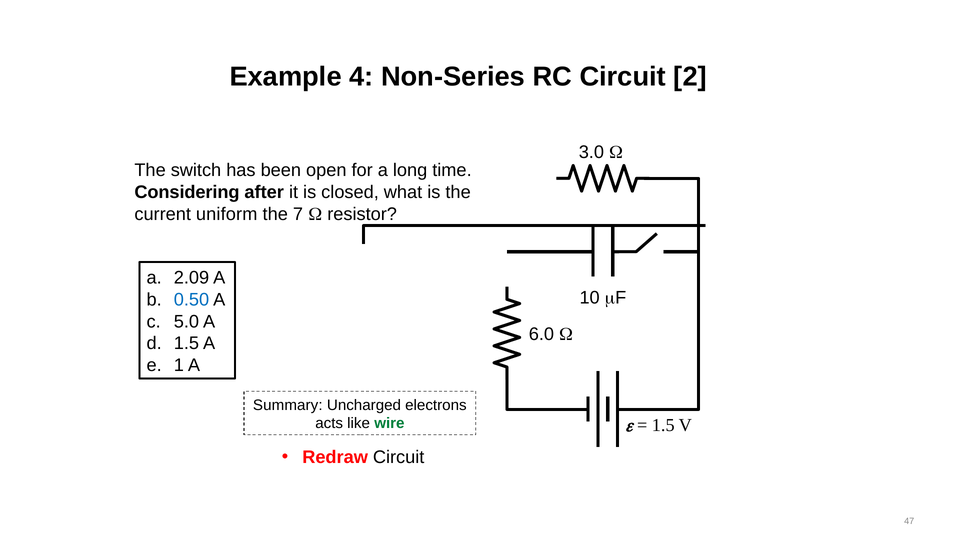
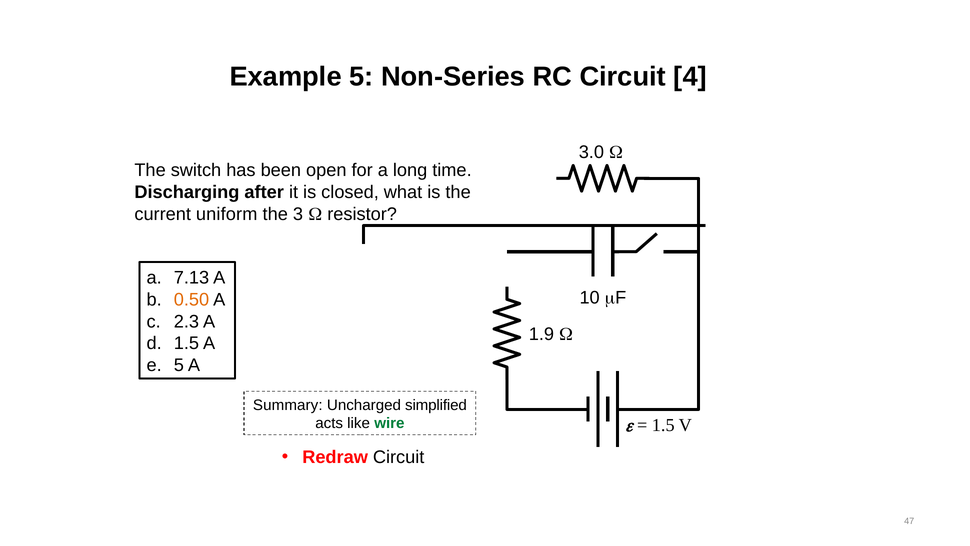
Example 4: 4 -> 5 (361, 77)
2: 2 -> 4 (690, 77)
Considering: Considering -> Discharging (187, 192)
7: 7 -> 3 (298, 214)
2.09: 2.09 -> 7.13 (192, 278)
0.50 colour: blue -> orange (192, 299)
5.0: 5.0 -> 2.3 (186, 321)
6.0: 6.0 -> 1.9 (541, 334)
e 1: 1 -> 5 (179, 365)
electrons: electrons -> simplified (436, 405)
